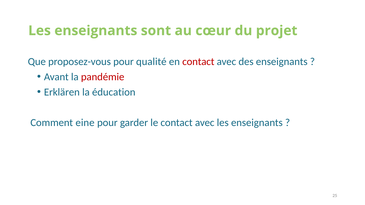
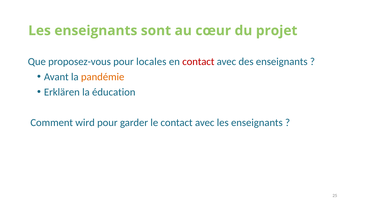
qualité: qualité -> locales (151, 62)
pandémie colour: red -> orange (103, 77)
eine: eine -> wird (85, 123)
